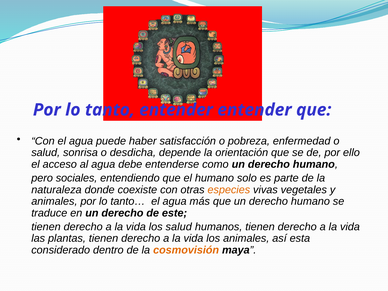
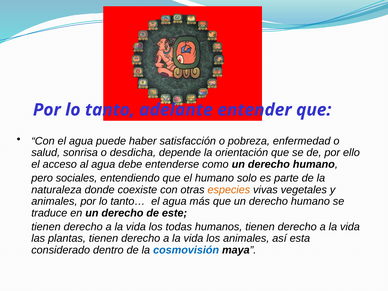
tanto entender: entender -> adelante (176, 110)
los salud: salud -> todas (179, 227)
cosmovisión colour: orange -> blue (186, 250)
